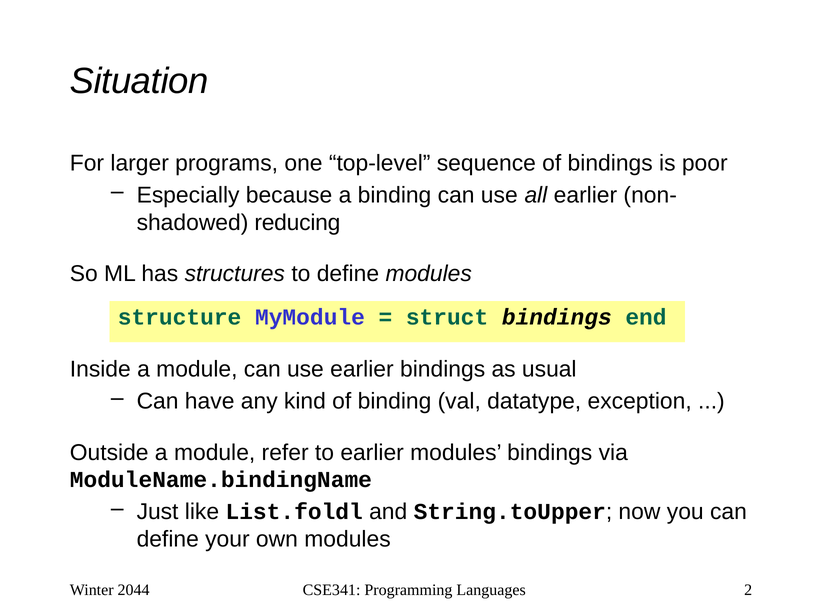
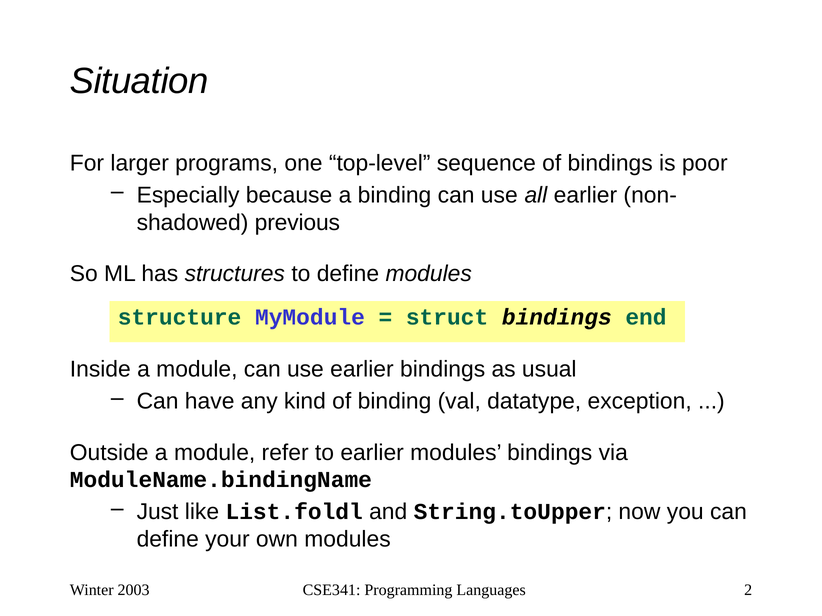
reducing: reducing -> previous (297, 223)
2044: 2044 -> 2003 (134, 590)
